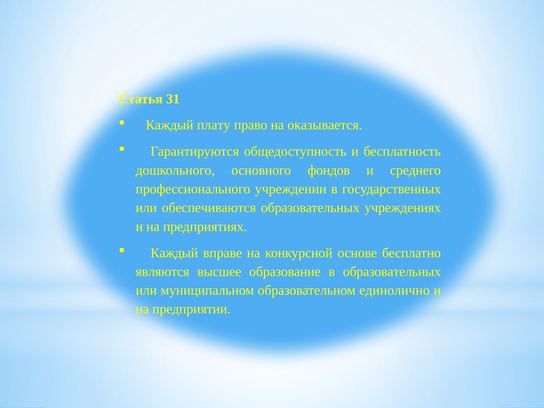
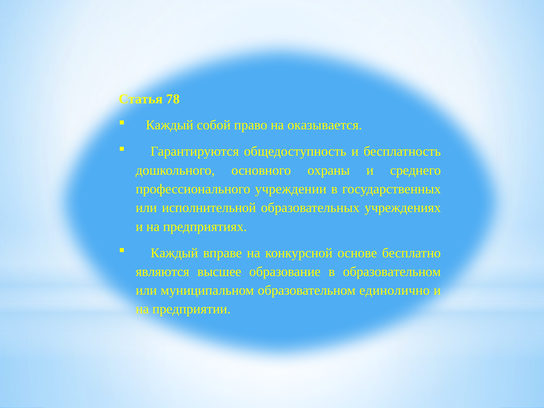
31: 31 -> 78 (173, 99)
плату: плату -> собой (214, 125)
фондов: фондов -> охраны (329, 170)
обеспечиваются: обеспечиваются -> исполнительной (209, 208)
в образовательных: образовательных -> образовательном (392, 272)
